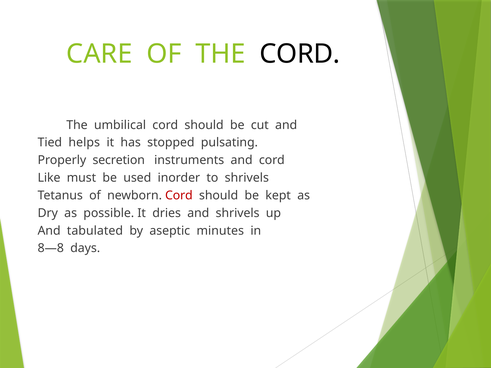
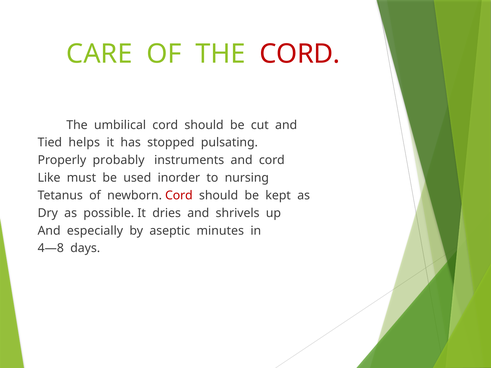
CORD colour: black -> red (300, 54)
secretion: secretion -> probably (119, 160)
to shrivels: shrivels -> nursing (247, 178)
tabulated: tabulated -> especially (95, 231)
8—8: 8—8 -> 4—8 (51, 248)
